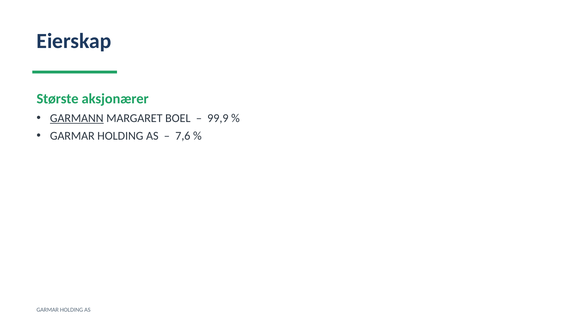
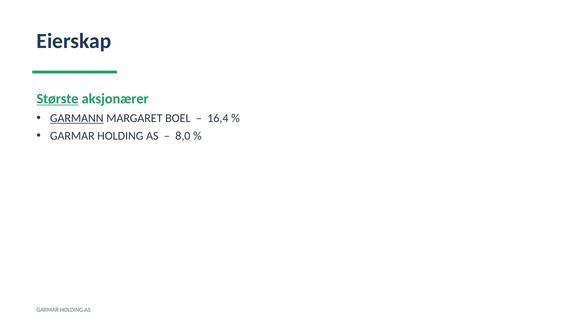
Største underline: none -> present (58, 99)
99,9: 99,9 -> 16,4 (218, 118)
7,6: 7,6 -> 8,0 (183, 136)
